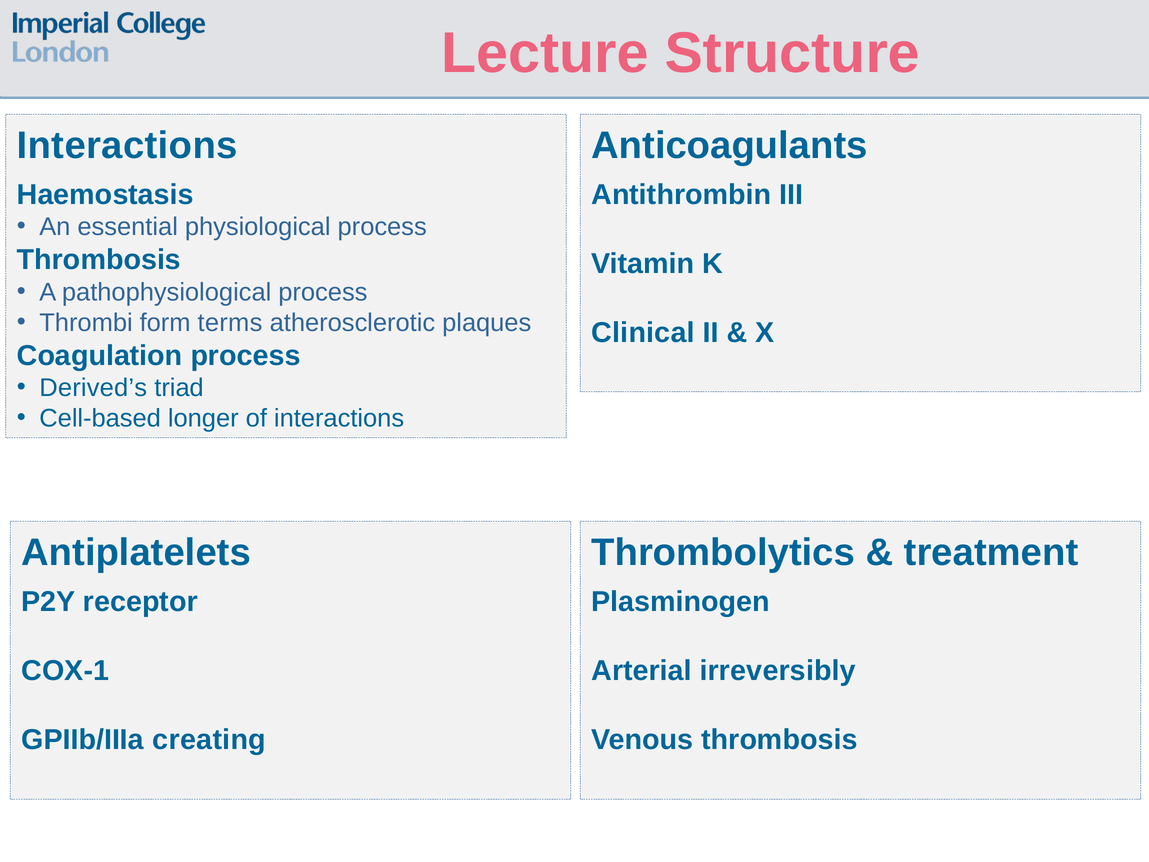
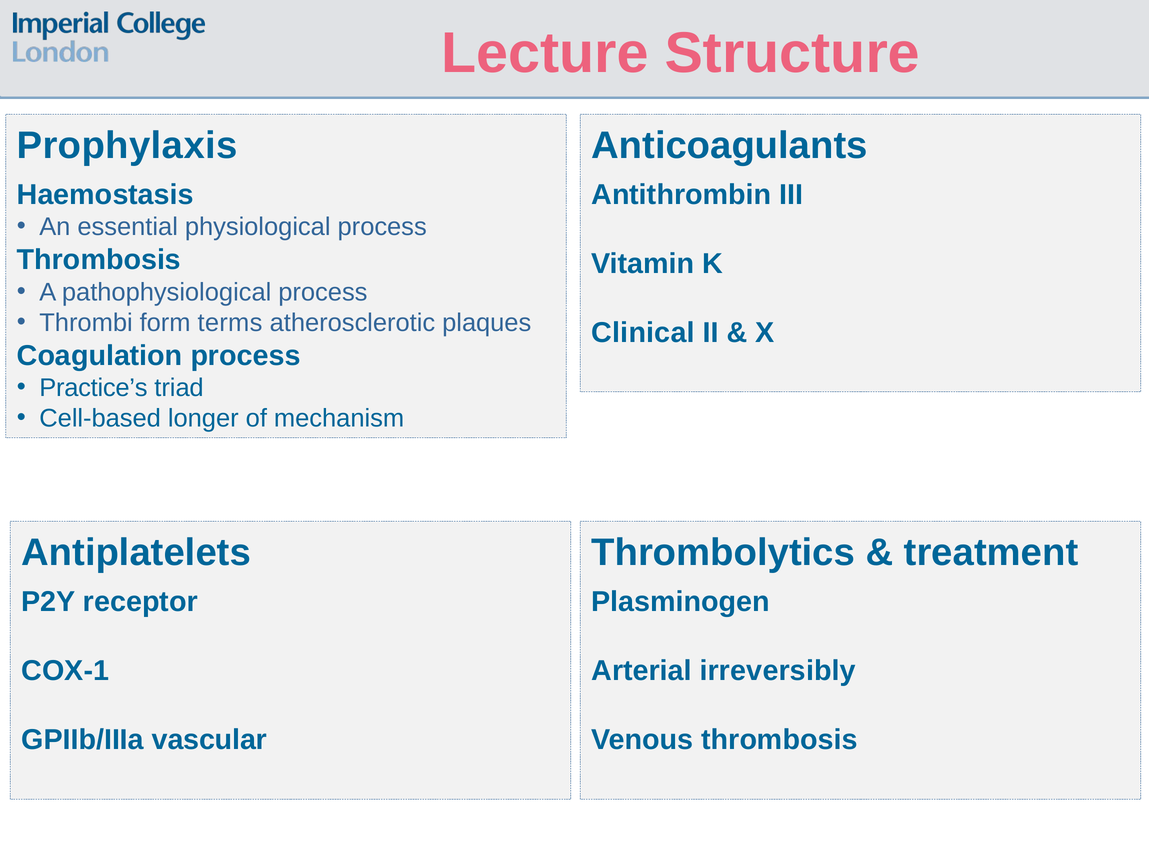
Interactions: Interactions -> Prophylaxis (127, 146)
Derived’s: Derived’s -> Practice’s (93, 388)
of interactions: interactions -> mechanism (339, 418)
creating: creating -> vascular (209, 740)
